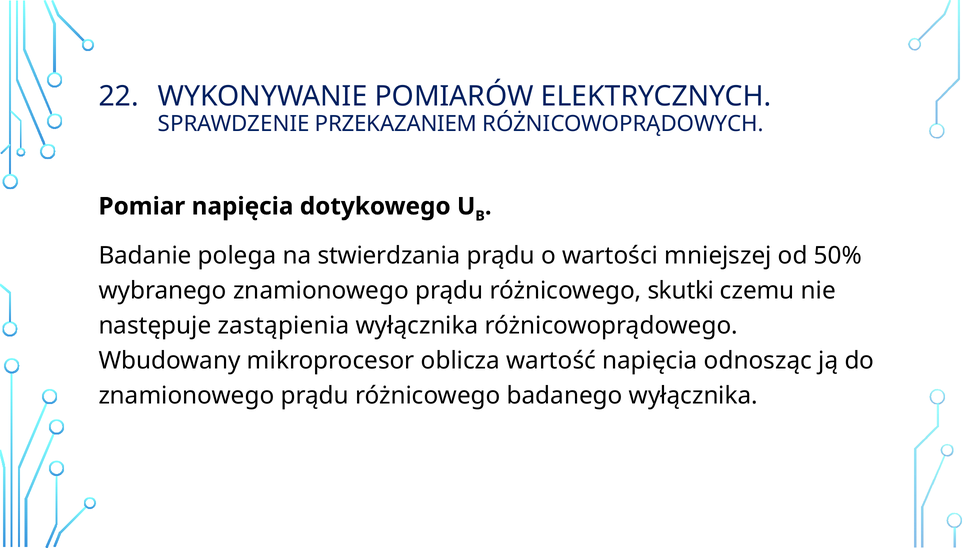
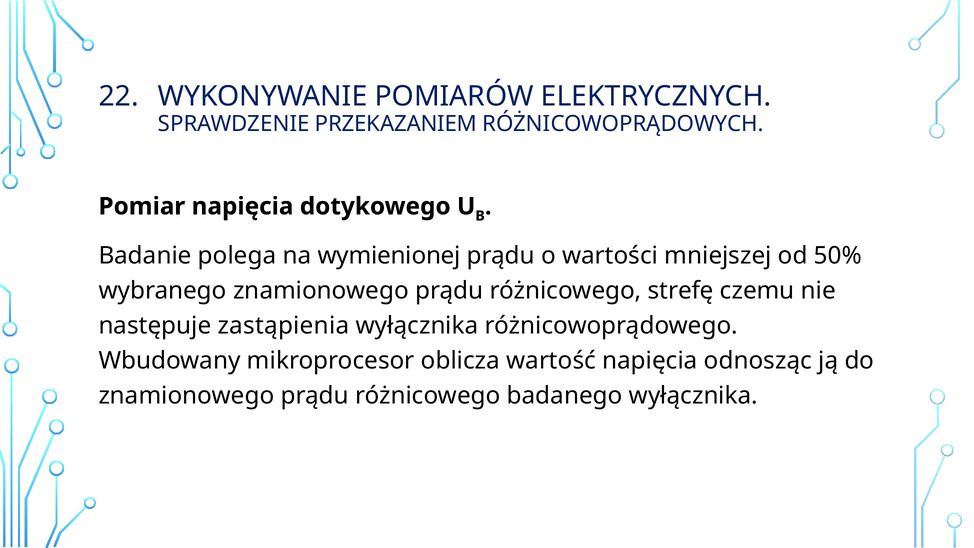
stwierdzania: stwierdzania -> wymienionej (389, 256)
skutki: skutki -> strefę (681, 291)
